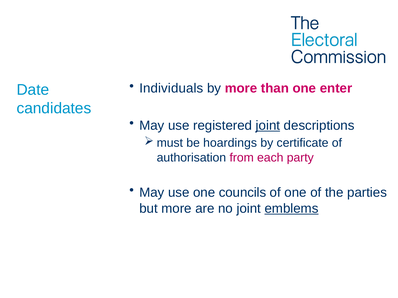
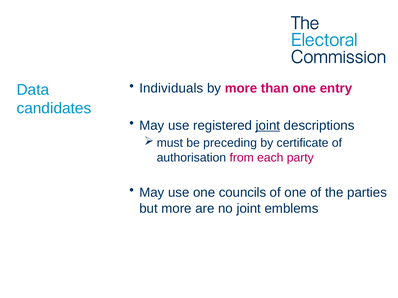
enter: enter -> entry (336, 88)
Date: Date -> Data (33, 90)
hoardings: hoardings -> preceding (230, 143)
emblems underline: present -> none (291, 209)
